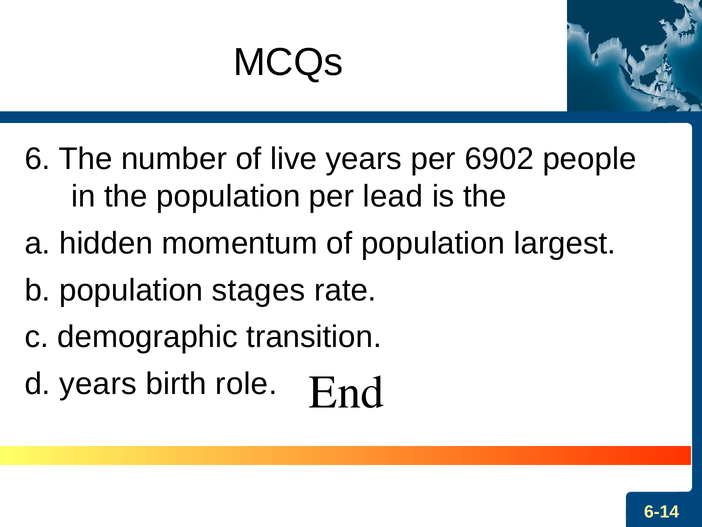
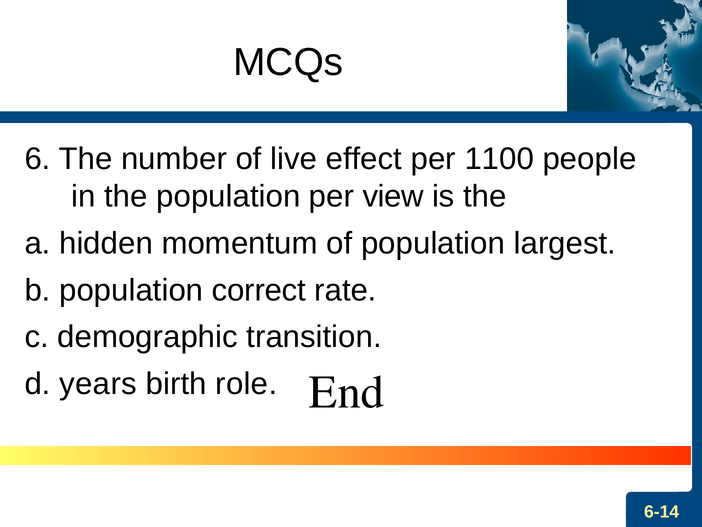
live years: years -> effect (364, 159)
6902: 6902 -> 1100 (499, 159)
lead: lead -> view (393, 196)
stages: stages -> correct (259, 290)
